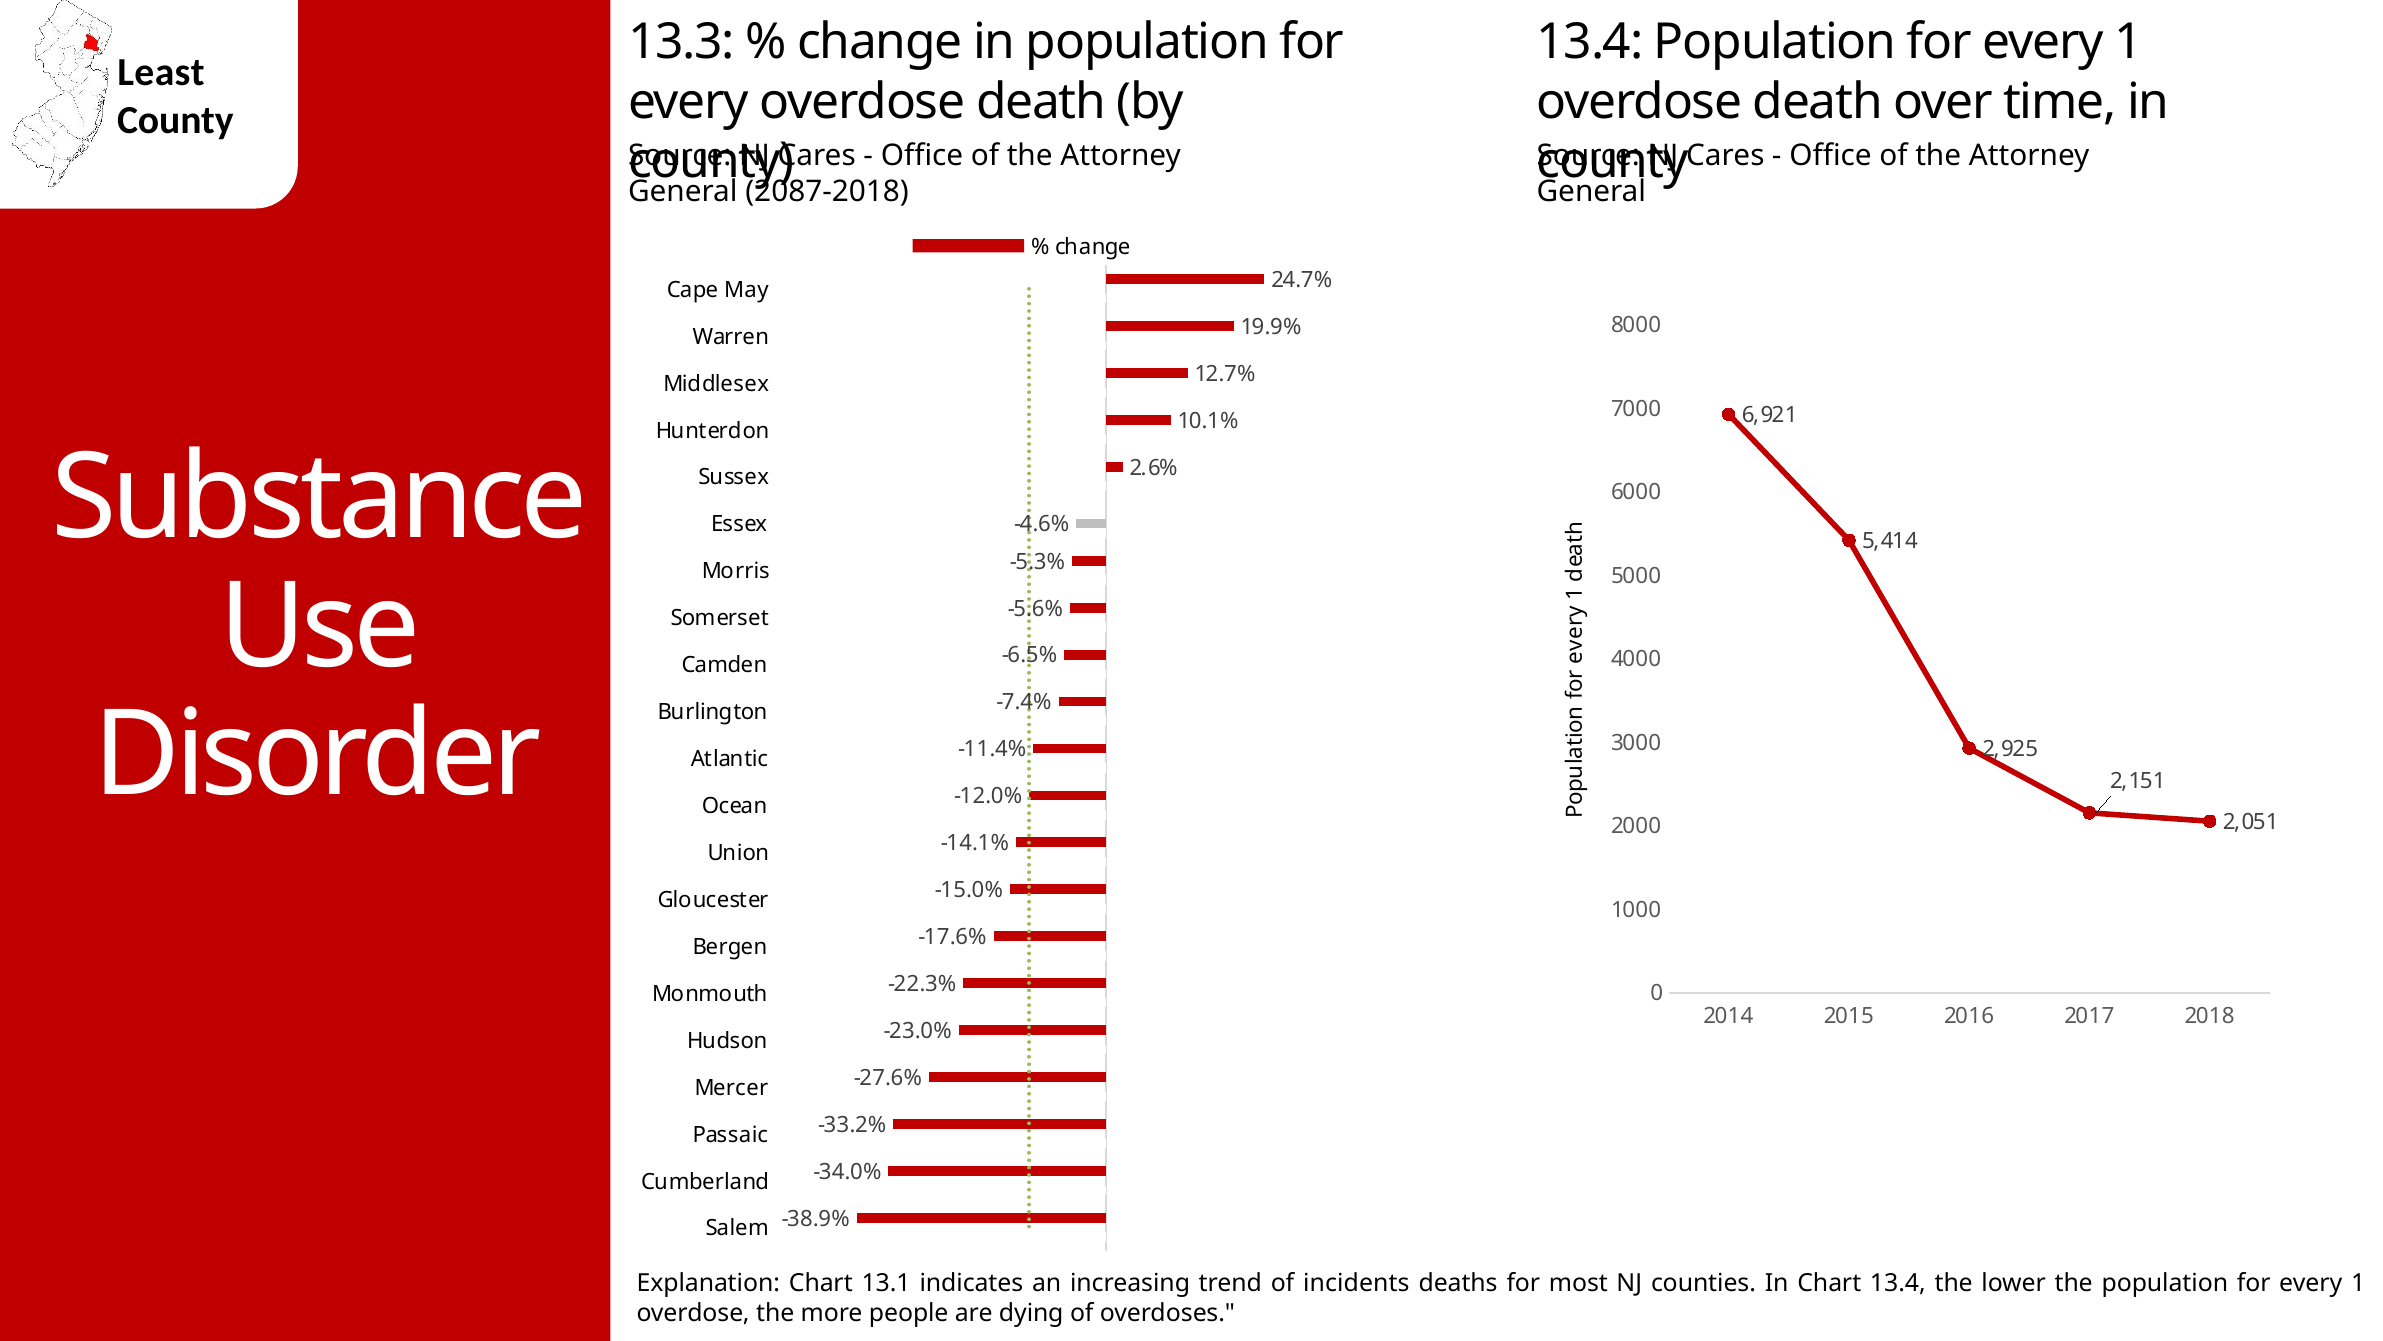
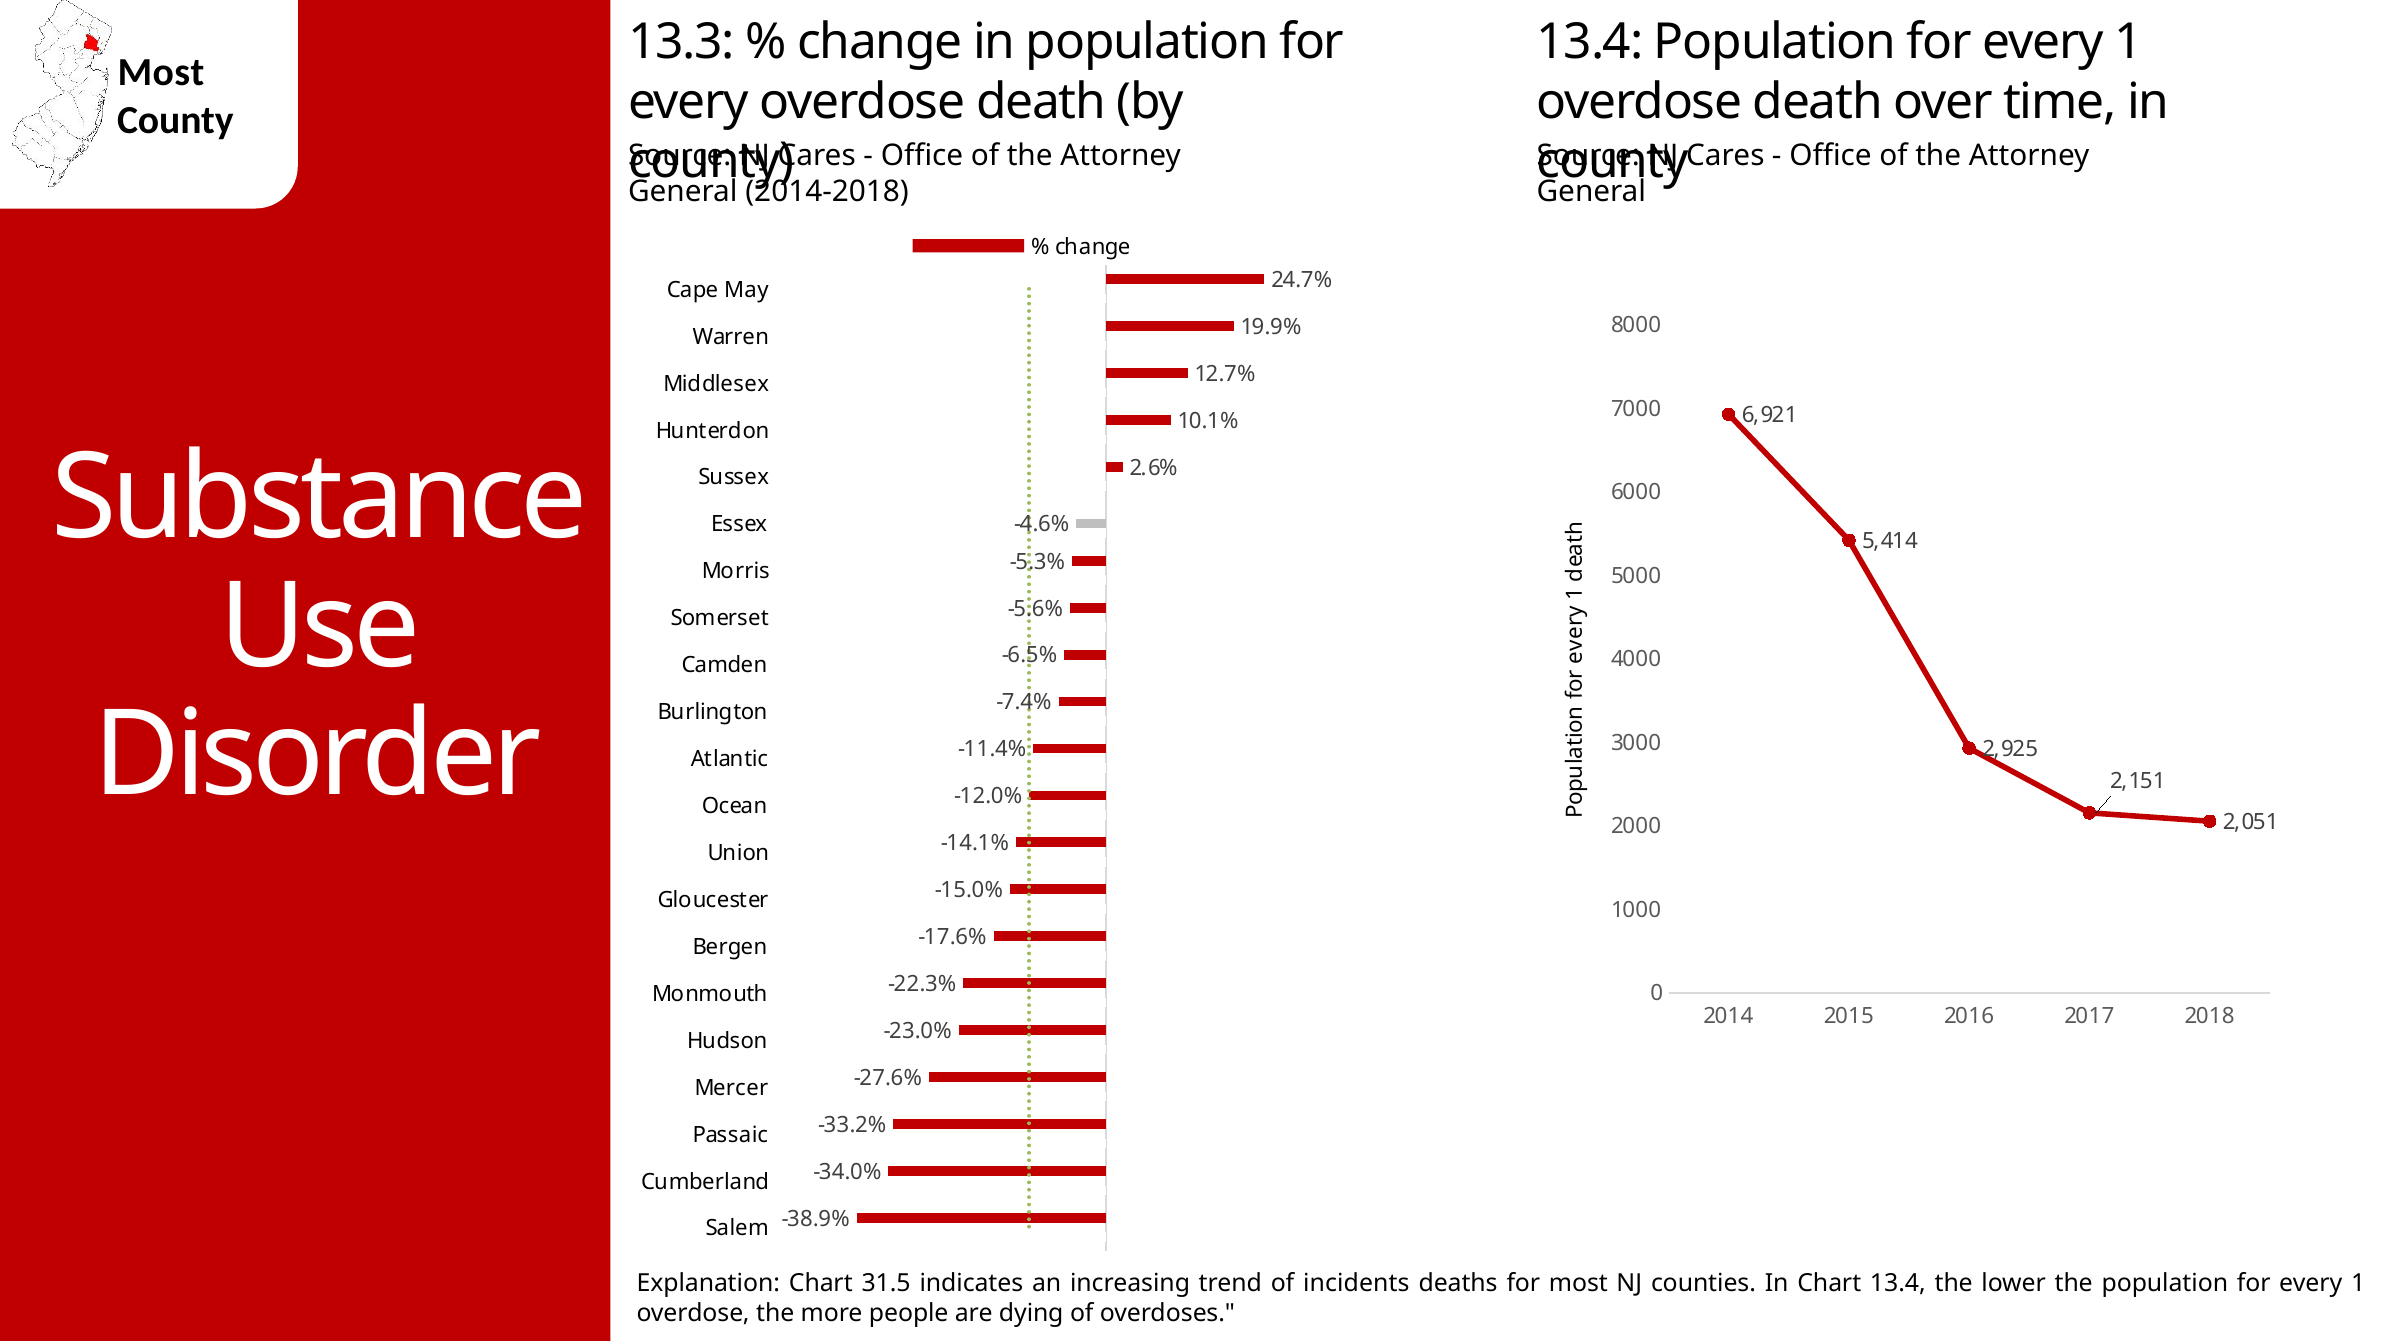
Least: Least -> Most (161, 72)
2087-2018: 2087-2018 -> 2014-2018 (827, 191)
13.1: 13.1 -> 31.5 (886, 1282)
